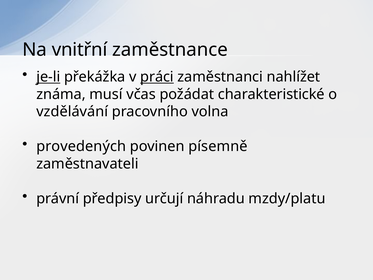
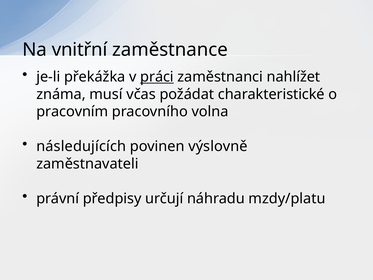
je-li underline: present -> none (48, 77)
vzdělávání: vzdělávání -> pracovním (72, 112)
provedených: provedených -> následujících (81, 146)
písemně: písemně -> výslovně (218, 146)
